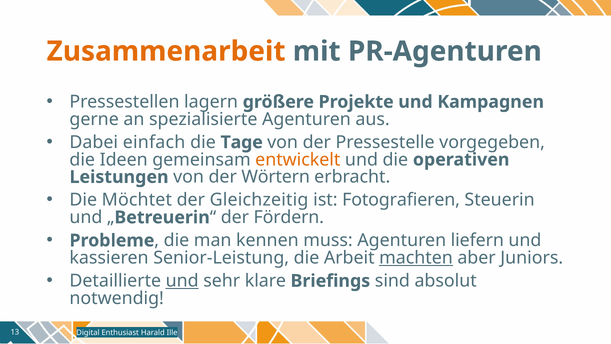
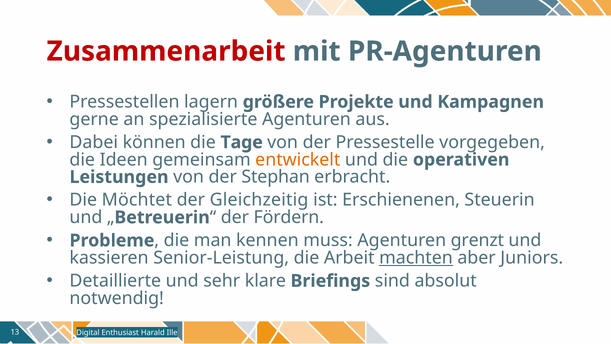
Zusammenarbeit colour: orange -> red (166, 51)
einfach: einfach -> können (154, 142)
Wörtern: Wörtern -> Stephan (276, 177)
Fotografieren: Fotografieren -> Erschienenen (401, 200)
liefern: liefern -> grenzt (477, 240)
und underline: present -> none (182, 281)
